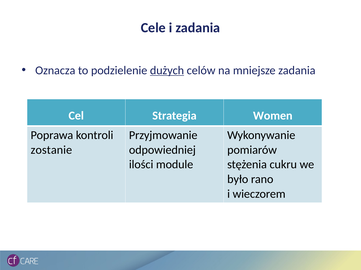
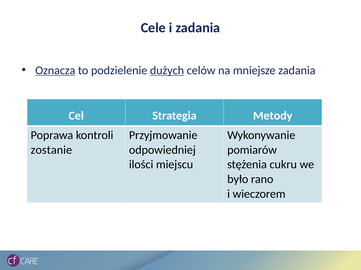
Oznacza underline: none -> present (55, 71)
Women: Women -> Metody (273, 116)
module: module -> miejscu (175, 165)
